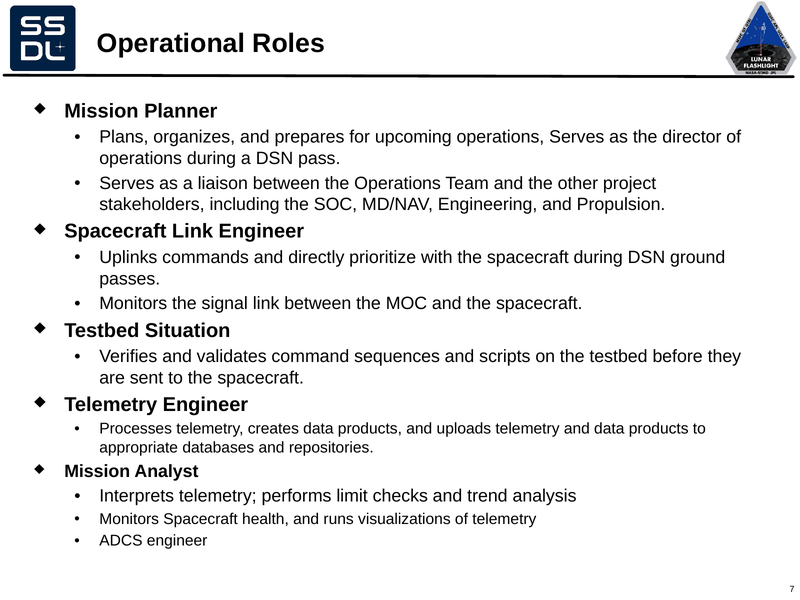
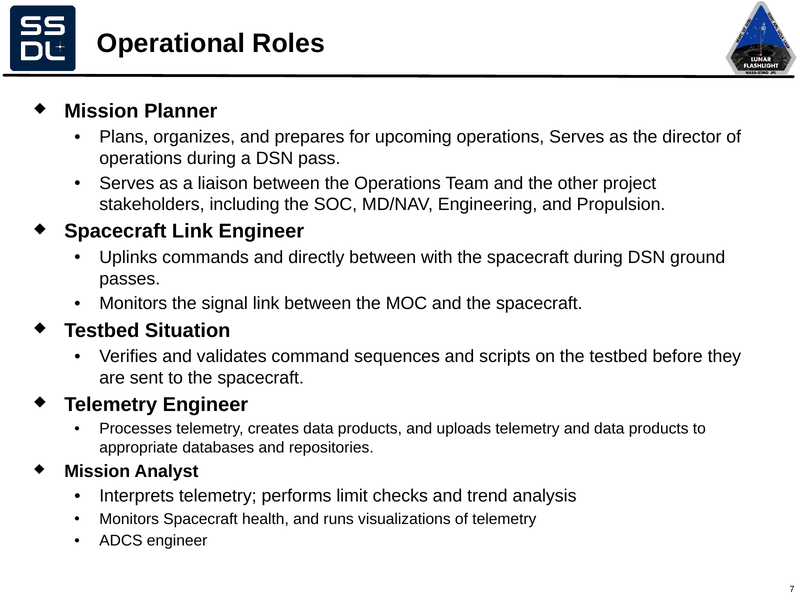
directly prioritize: prioritize -> between (383, 257)
